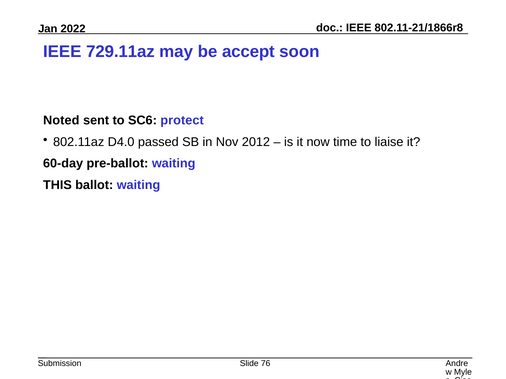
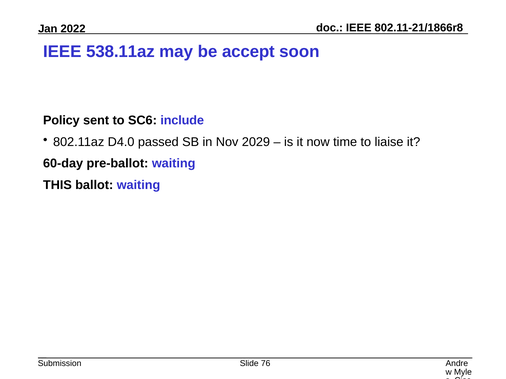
729.11az: 729.11az -> 538.11az (120, 52)
Noted: Noted -> Policy (61, 121)
protect: protect -> include (182, 121)
2012: 2012 -> 2029 (256, 142)
